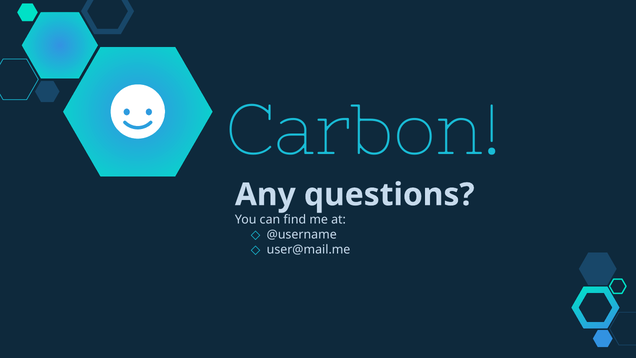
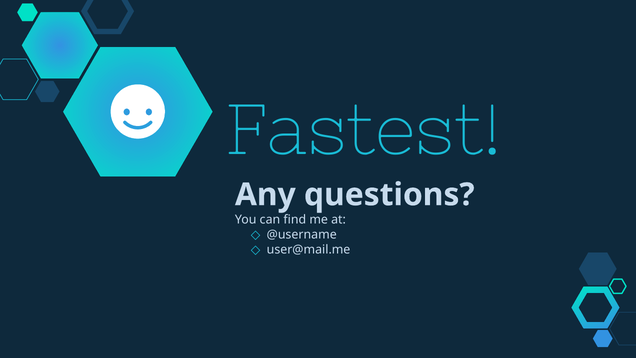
Carbon: Carbon -> Fastest (364, 131)
